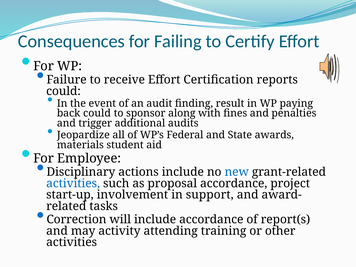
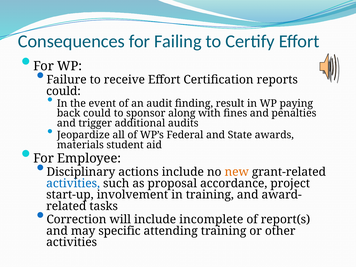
new colour: blue -> orange (237, 172)
in support: support -> training (210, 195)
include accordance: accordance -> incomplete (211, 219)
activity: activity -> specific (119, 231)
